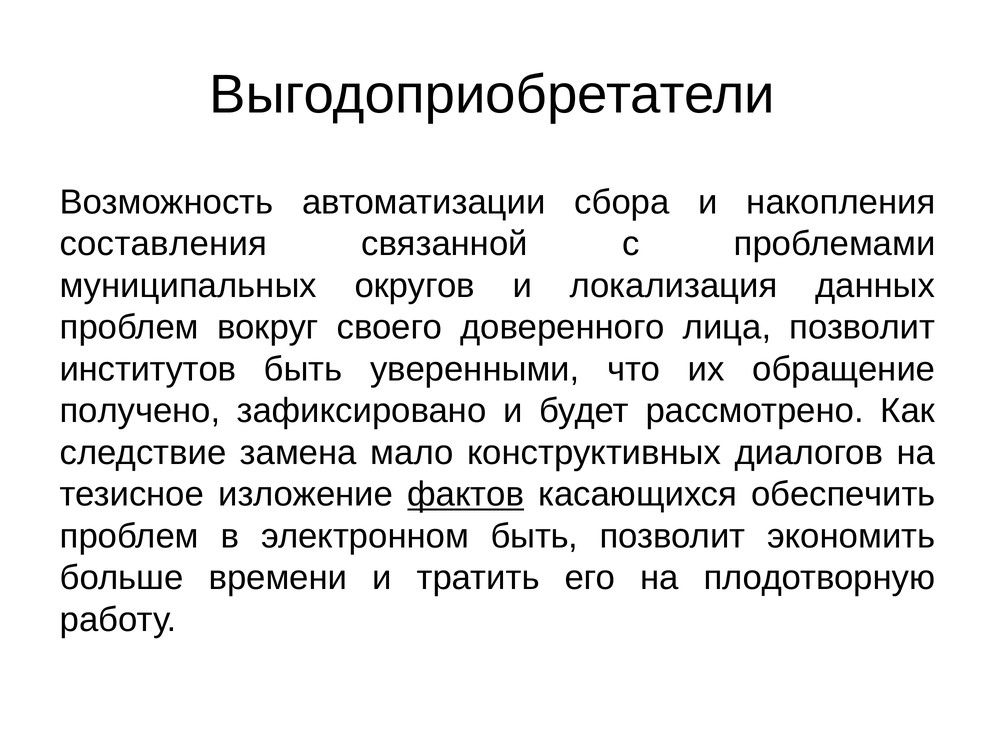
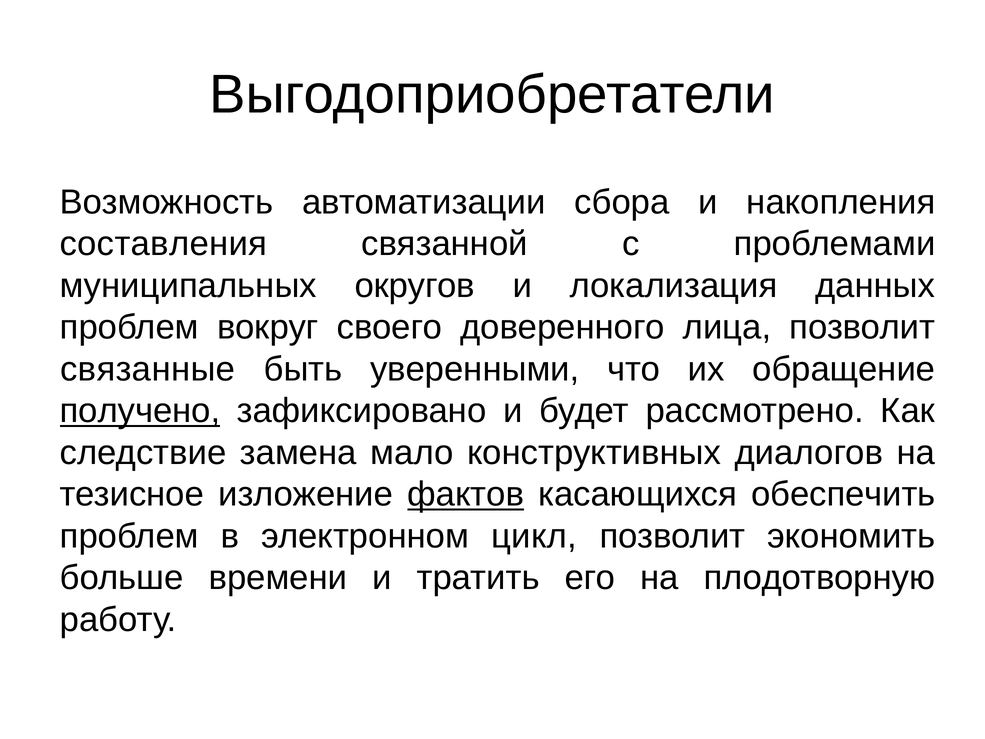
институтов: институтов -> связанные (148, 369)
получено underline: none -> present (140, 411)
электронном быть: быть -> цикл (534, 536)
